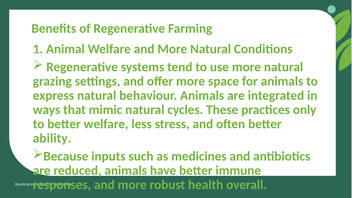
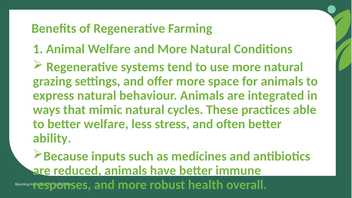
only: only -> able (305, 110)
